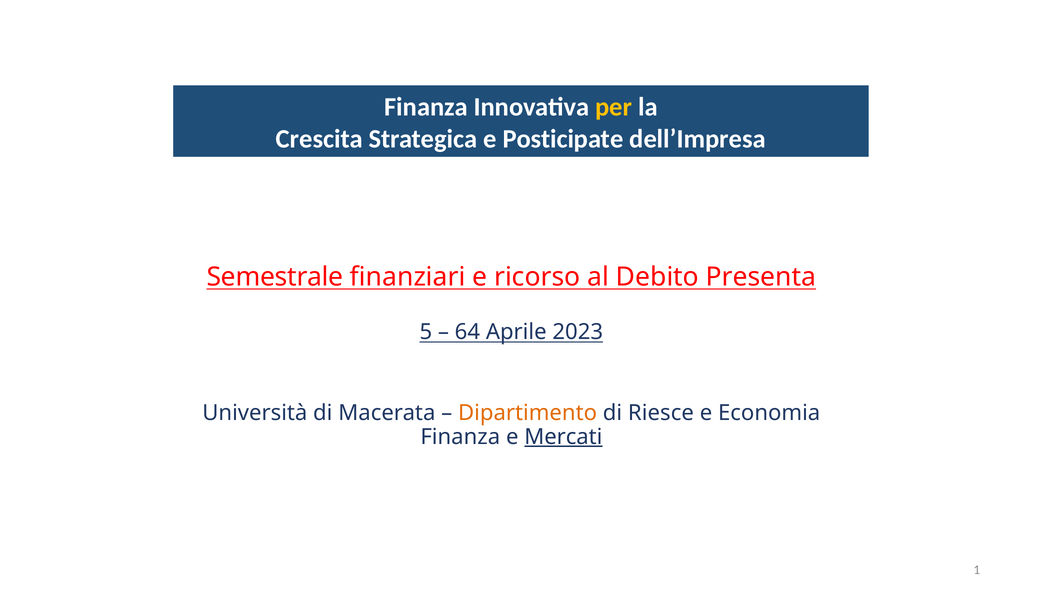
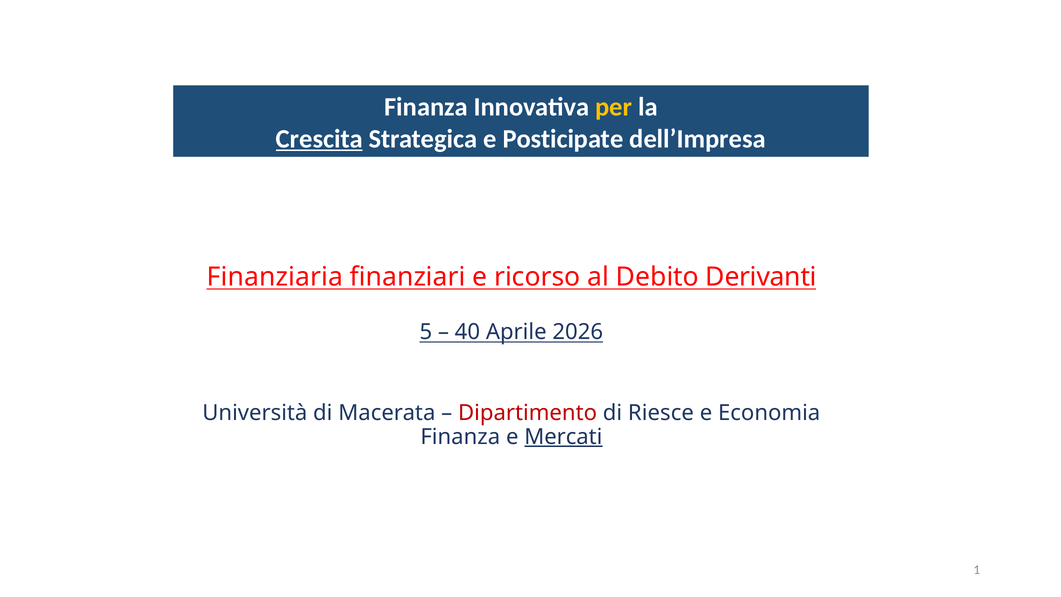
Crescita underline: none -> present (319, 139)
Semestrale: Semestrale -> Finanziaria (275, 277)
Presenta: Presenta -> Derivanti (761, 277)
64: 64 -> 40 (467, 332)
2023: 2023 -> 2026 (578, 332)
Dipartimento colour: orange -> red (528, 413)
